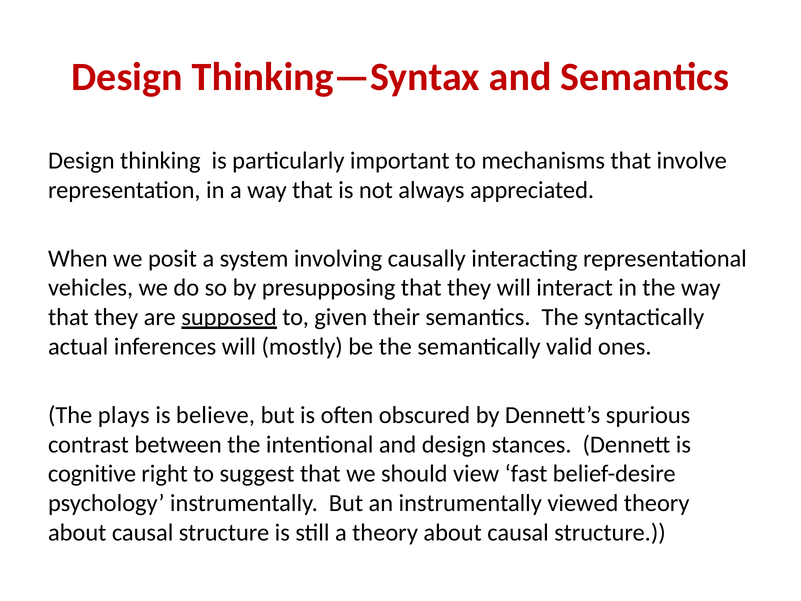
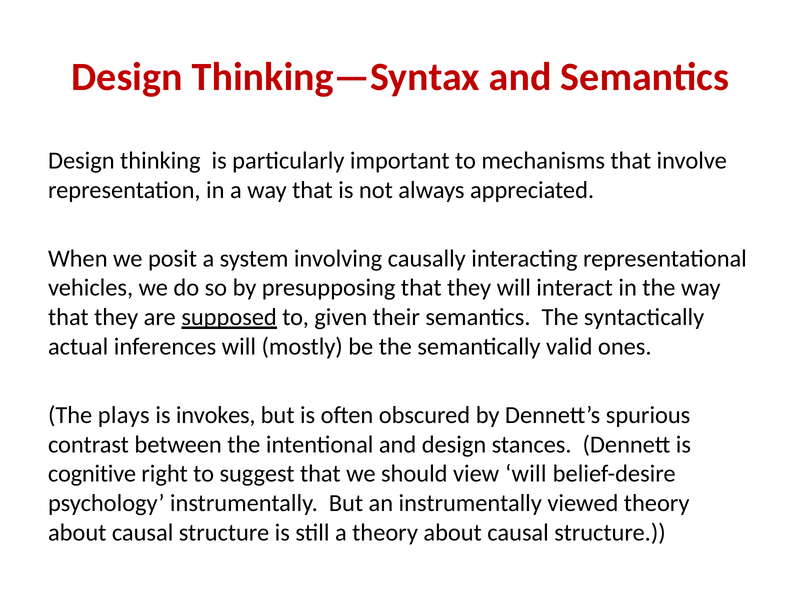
believe: believe -> invokes (216, 415)
view fast: fast -> will (526, 474)
